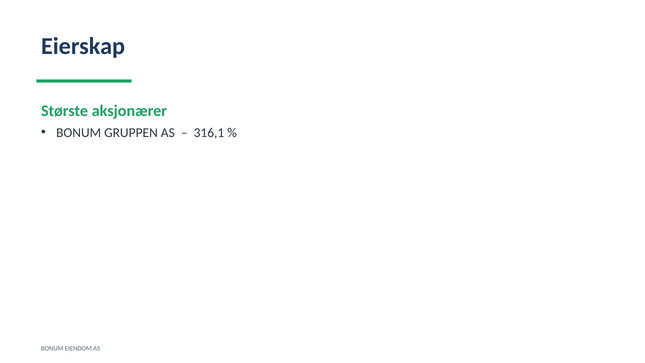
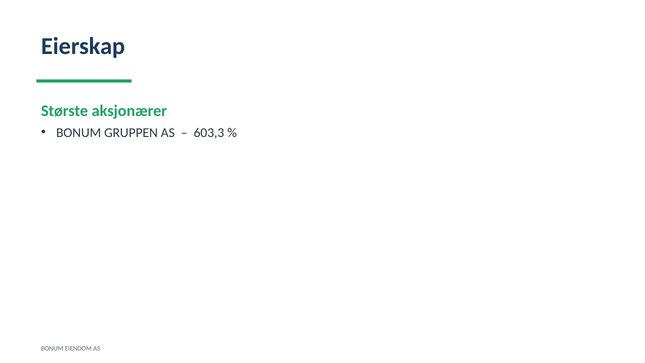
316,1: 316,1 -> 603,3 (209, 133)
